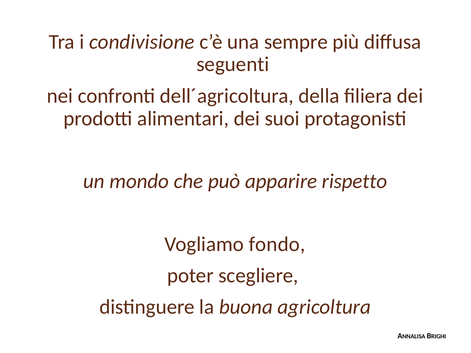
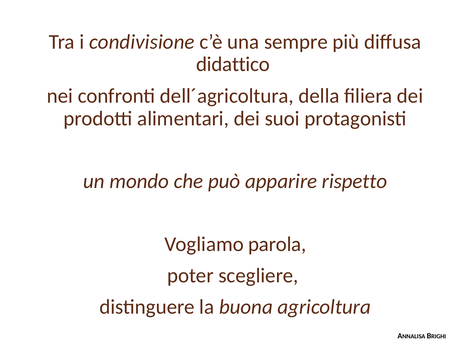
seguenti: seguenti -> didattico (233, 64)
fondo: fondo -> parola (277, 244)
